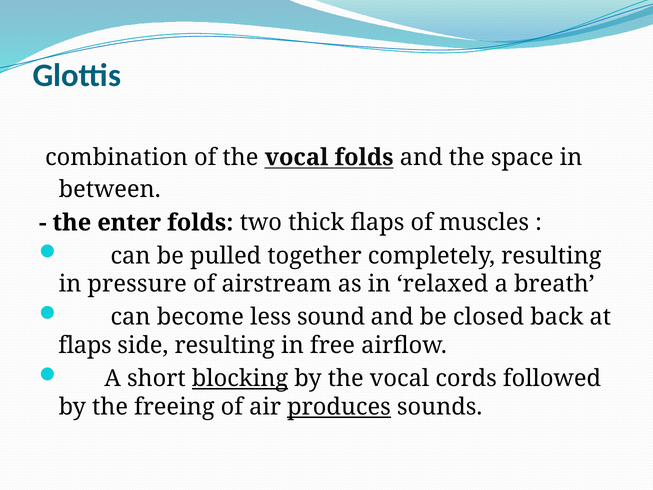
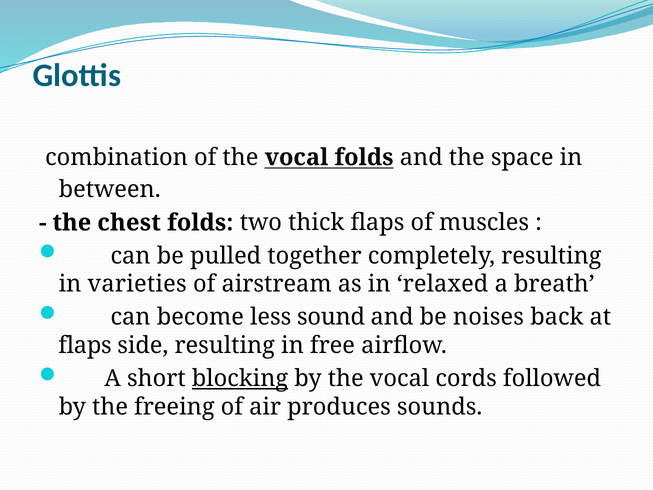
enter: enter -> chest (129, 223)
pressure: pressure -> varieties (137, 284)
closed: closed -> noises (488, 317)
produces underline: present -> none (339, 407)
